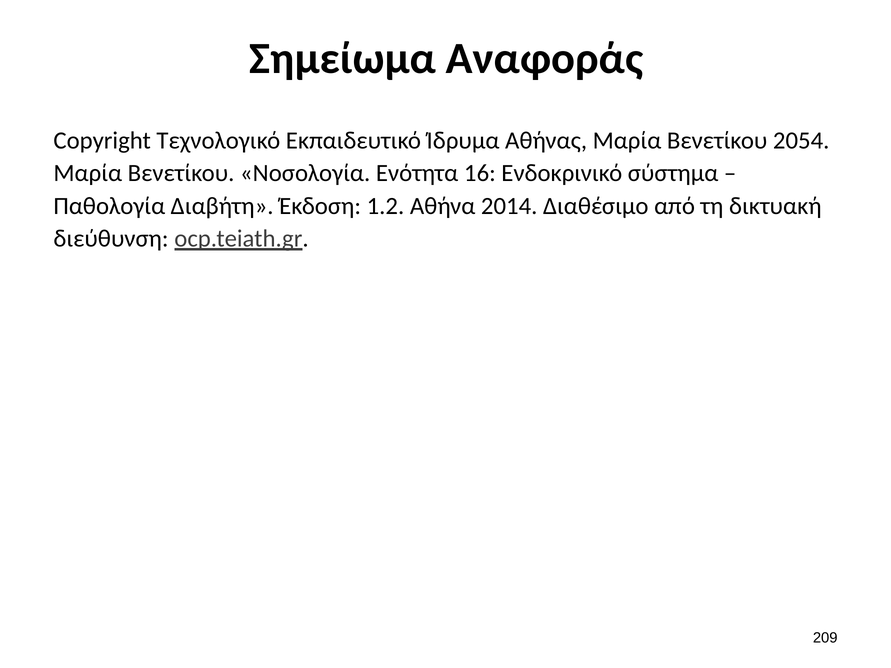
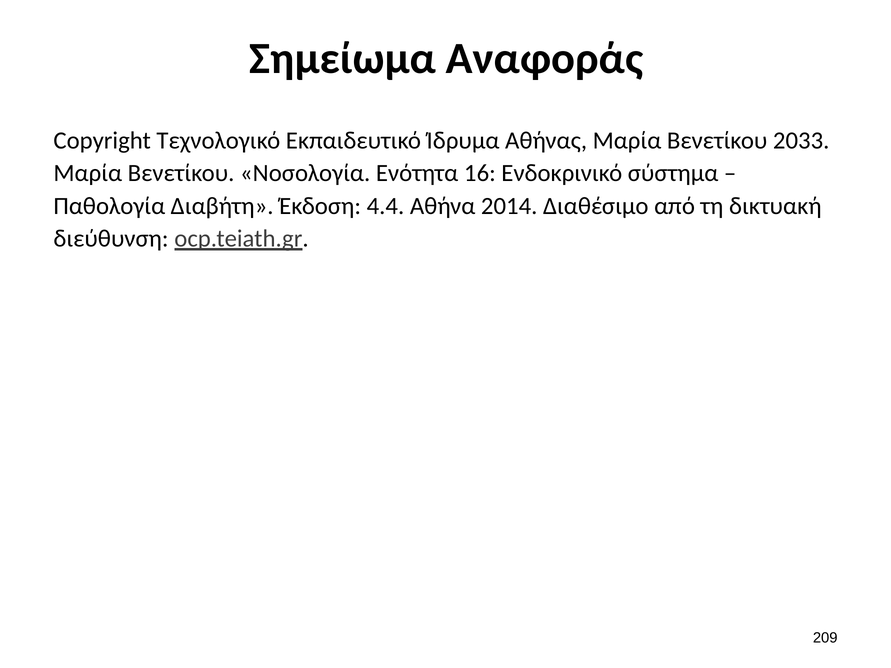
2054: 2054 -> 2033 (801, 141)
1.2: 1.2 -> 4.4 (385, 206)
